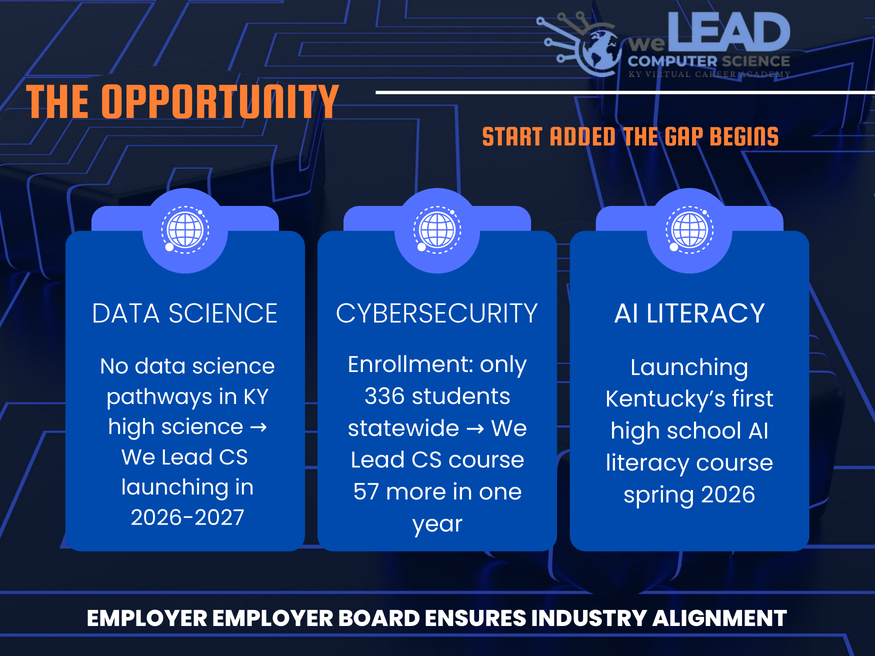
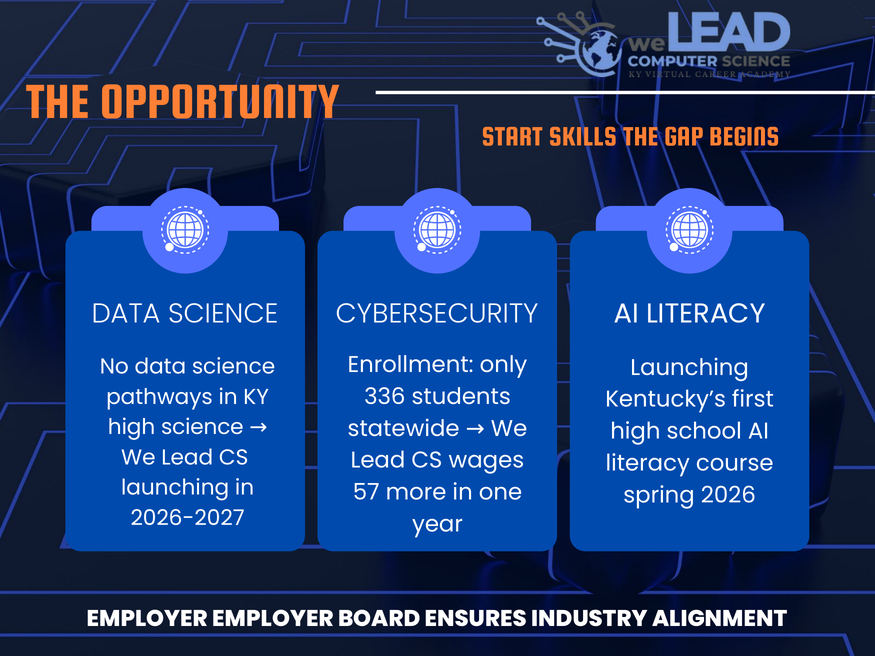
ADDED: ADDED -> SKILLS (583, 136)
CS course: course -> wages (486, 461)
